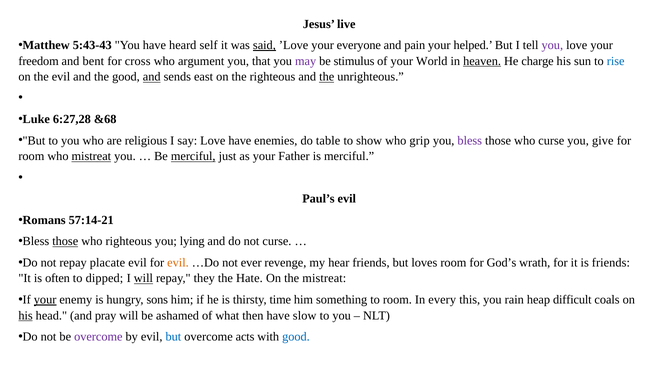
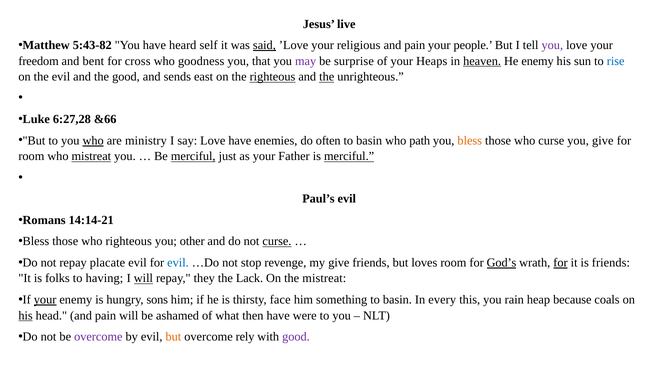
5:43-43: 5:43-43 -> 5:43-82 (92, 45)
everyone: everyone -> religious (359, 45)
helped: helped -> people (473, 45)
argument: argument -> goodness (201, 61)
stimulus: stimulus -> surprise (354, 61)
World: World -> Heaps (432, 61)
He charge: charge -> enemy (538, 61)
and underline: present -> none (152, 77)
righteous underline: none -> present (273, 77)
&68: &68 -> &66 (105, 119)
who underline: none -> present (93, 141)
religious: religious -> ministry (146, 141)
table: table -> often (328, 141)
show: show -> basin (369, 141)
grip: grip -> path (420, 141)
bless colour: purple -> orange (470, 141)
merciful underline: none -> present (349, 156)
57:14-21: 57:14-21 -> 14:14-21 (91, 220)
those underline: present -> none (65, 241)
lying: lying -> other (192, 241)
curse underline: none -> present (277, 241)
evil colour: orange -> blue (178, 263)
ever: ever -> stop (251, 263)
my hear: hear -> give (339, 263)
God’s underline: none -> present (502, 263)
for underline: none -> present (560, 263)
often: often -> folks (57, 278)
dipped: dipped -> having (104, 278)
Hate: Hate -> Lack (250, 278)
time: time -> face (280, 300)
something to room: room -> basin (397, 300)
difficult: difficult -> because (572, 300)
head and pray: pray -> pain (106, 315)
slow: slow -> were (305, 315)
but colour: blue -> orange (173, 337)
acts: acts -> rely (245, 337)
good colour: blue -> purple (296, 337)
